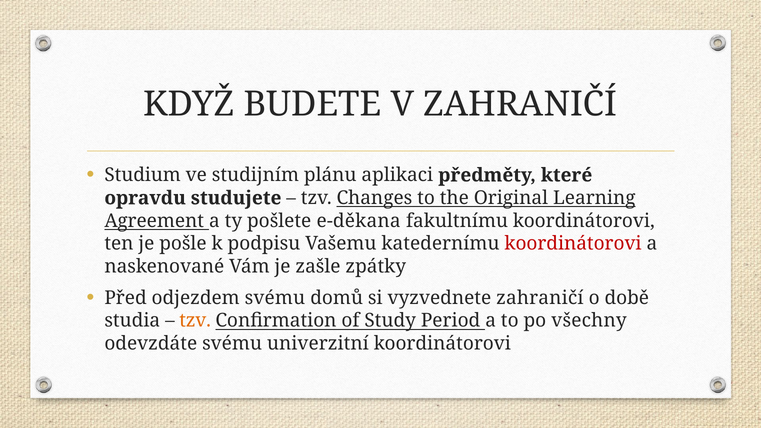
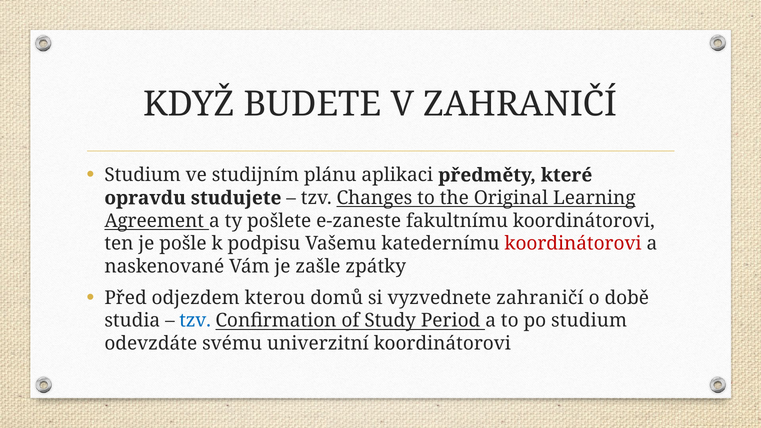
e-děkana: e-děkana -> e-zaneste (359, 221)
odjezdem svému: svému -> kterou (275, 298)
tzv colour: orange -> blue (195, 321)
po všechny: všechny -> studium (589, 321)
